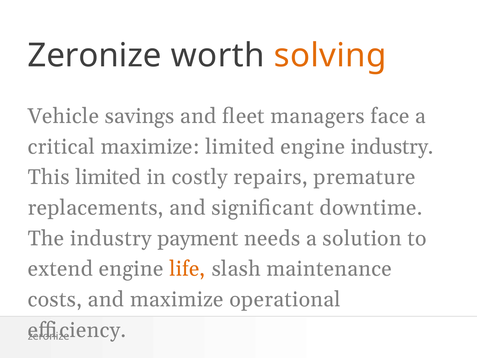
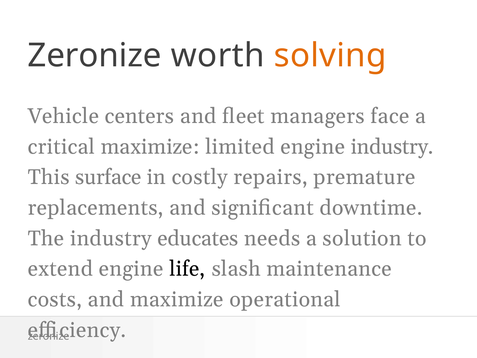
savings: savings -> centers (139, 116)
This limited: limited -> surface (108, 177)
payment: payment -> educates (198, 238)
life colour: orange -> black (187, 269)
